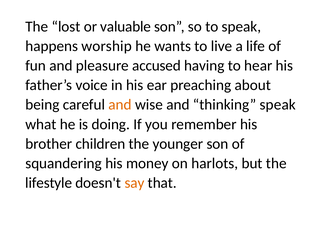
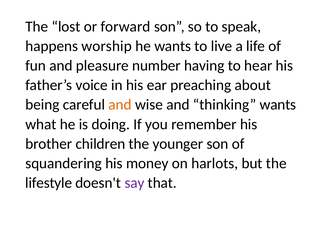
valuable: valuable -> forward (125, 26)
accused: accused -> number (156, 65)
thinking speak: speak -> wants (278, 104)
say colour: orange -> purple (134, 183)
